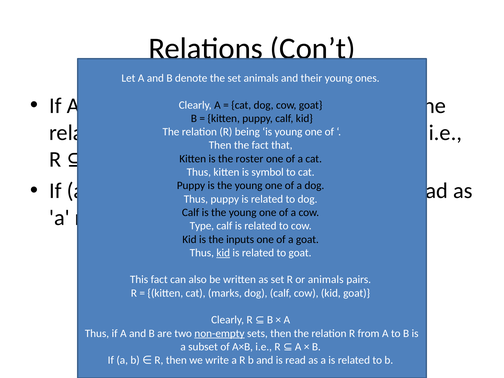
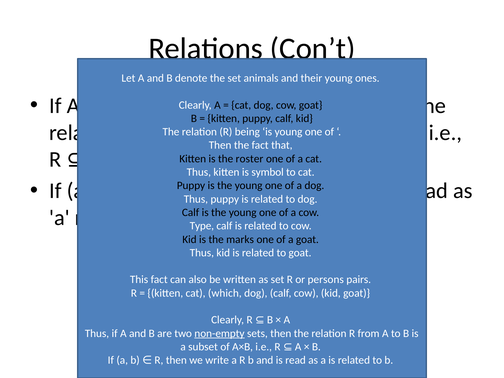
inputs: inputs -> marks (240, 239)
kid underline: present -> none (223, 253)
or animals: animals -> persons (326, 280)
marks: marks -> which (225, 293)
